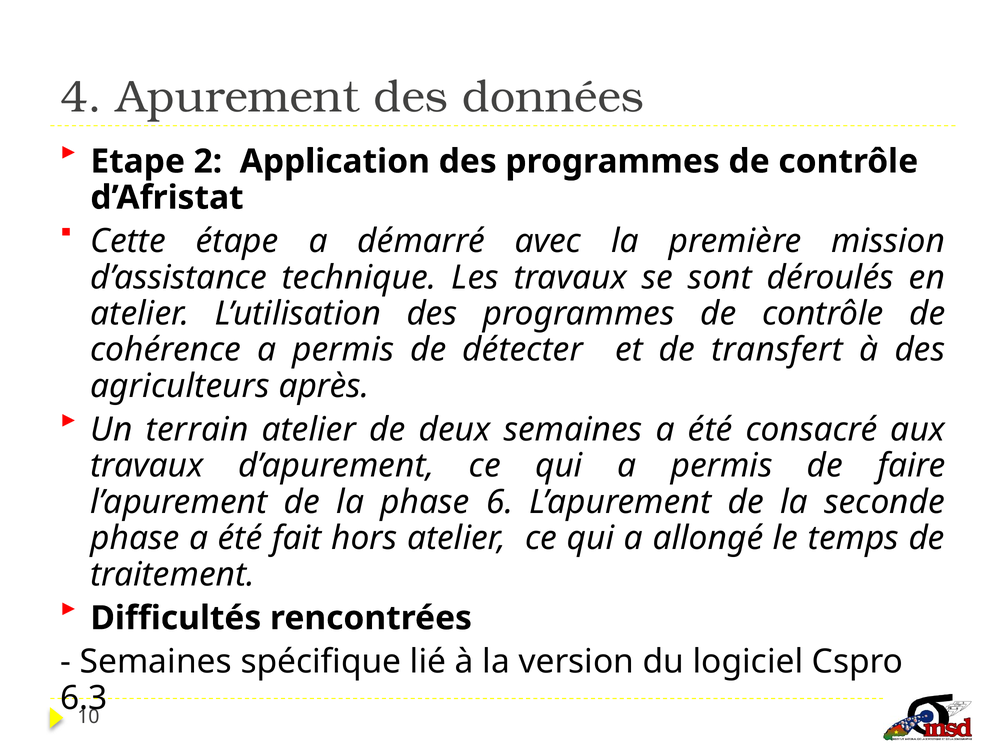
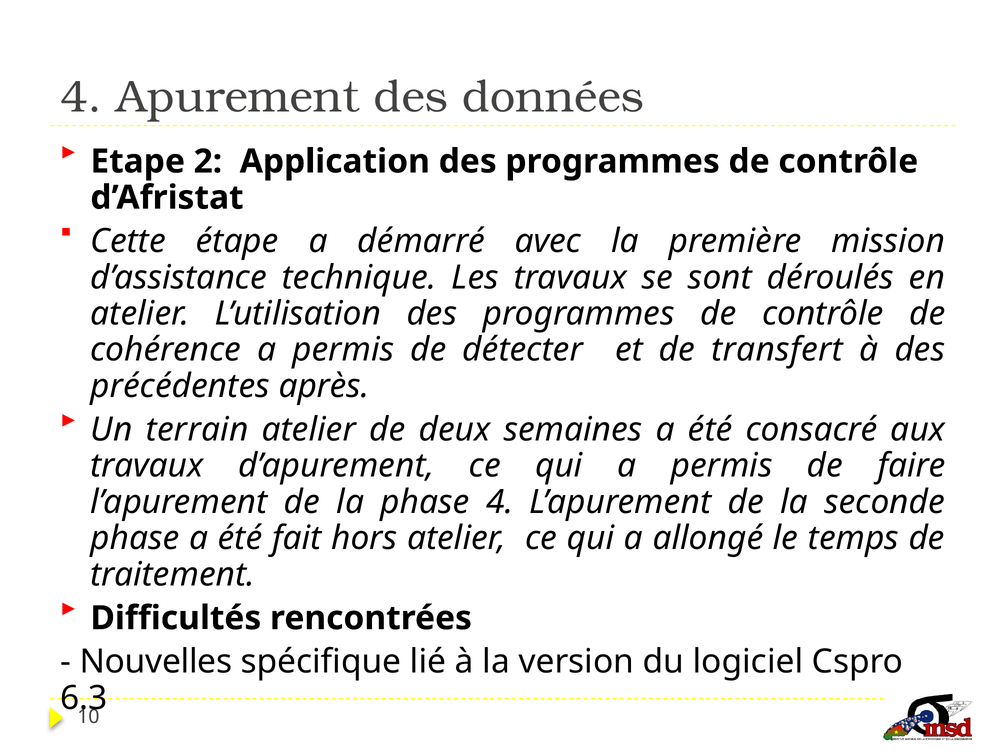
agriculteurs: agriculteurs -> précédentes (180, 386)
phase 6: 6 -> 4 (500, 502)
Semaines: Semaines -> Nouvelles (156, 662)
